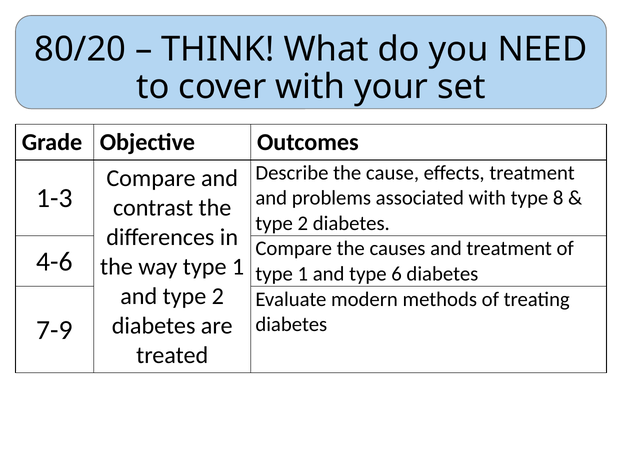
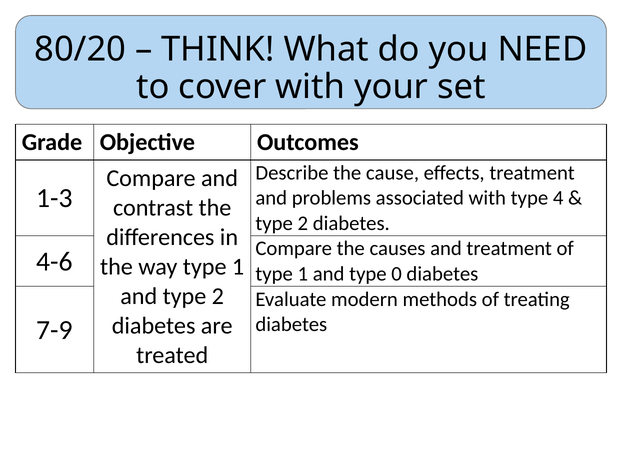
8: 8 -> 4 (558, 198)
6: 6 -> 0 (397, 274)
